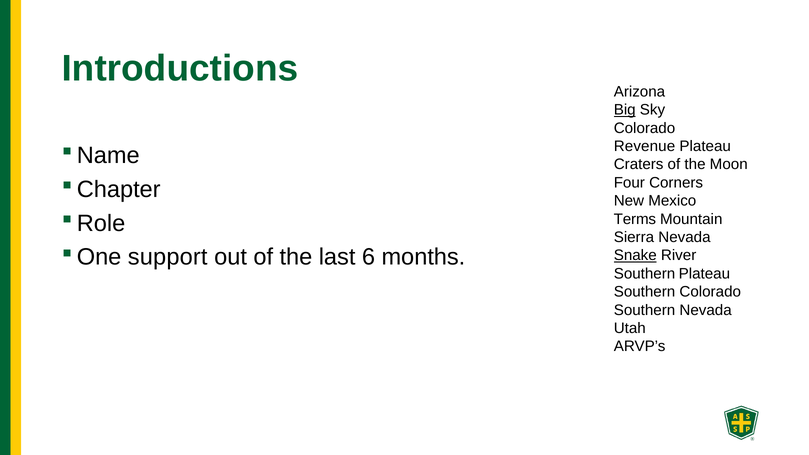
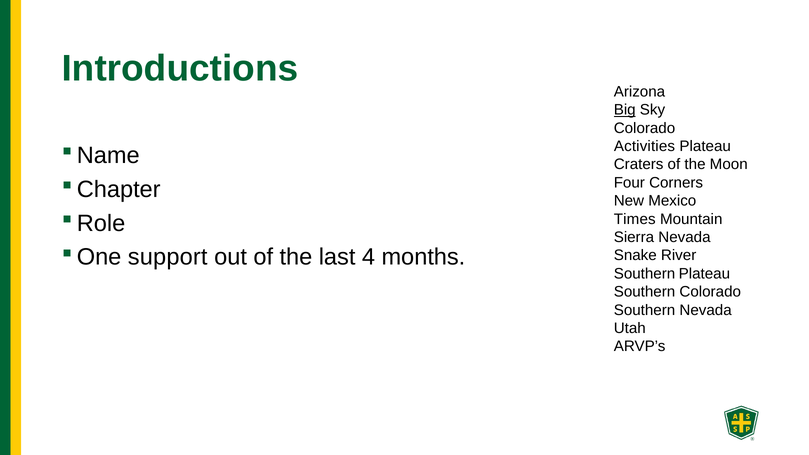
Revenue: Revenue -> Activities (644, 146)
Terms: Terms -> Times (635, 219)
6: 6 -> 4 (368, 257)
Snake underline: present -> none (635, 255)
